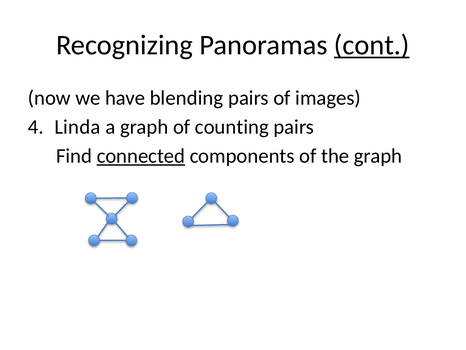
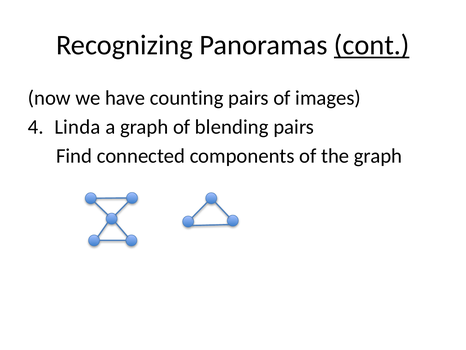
blending: blending -> counting (187, 98)
counting: counting -> blending (232, 127)
connected underline: present -> none (141, 156)
